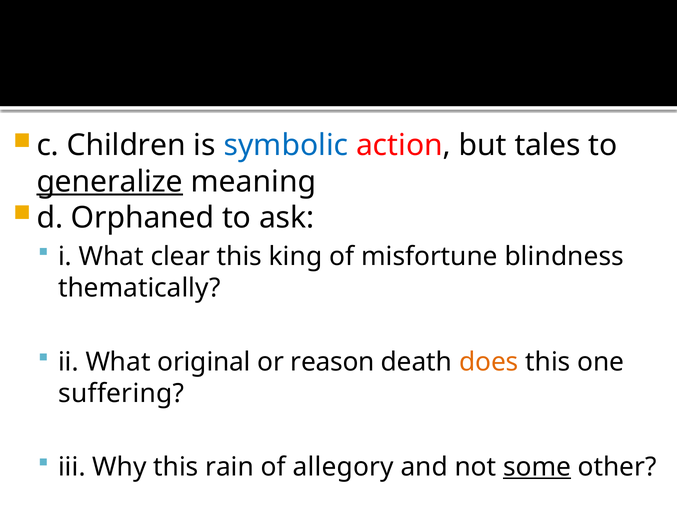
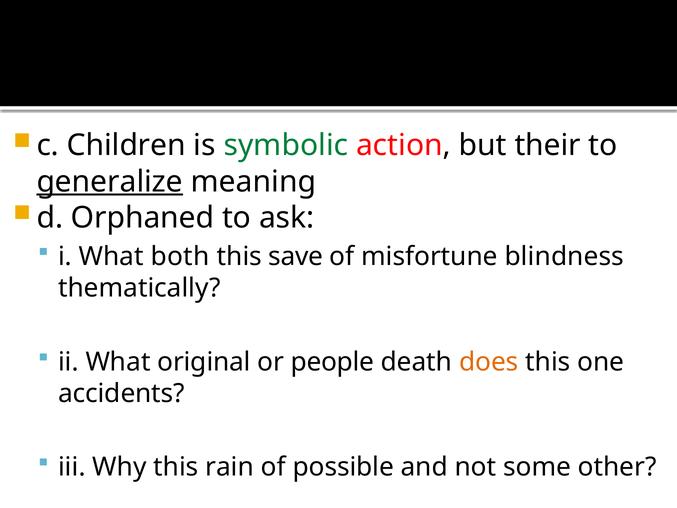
symbolic colour: blue -> green (286, 145)
tales: tales -> their (548, 145)
clear: clear -> both (180, 257)
king: king -> save (296, 257)
reason: reason -> people (333, 362)
suffering: suffering -> accidents (121, 393)
allegory: allegory -> possible (343, 467)
some underline: present -> none (537, 467)
